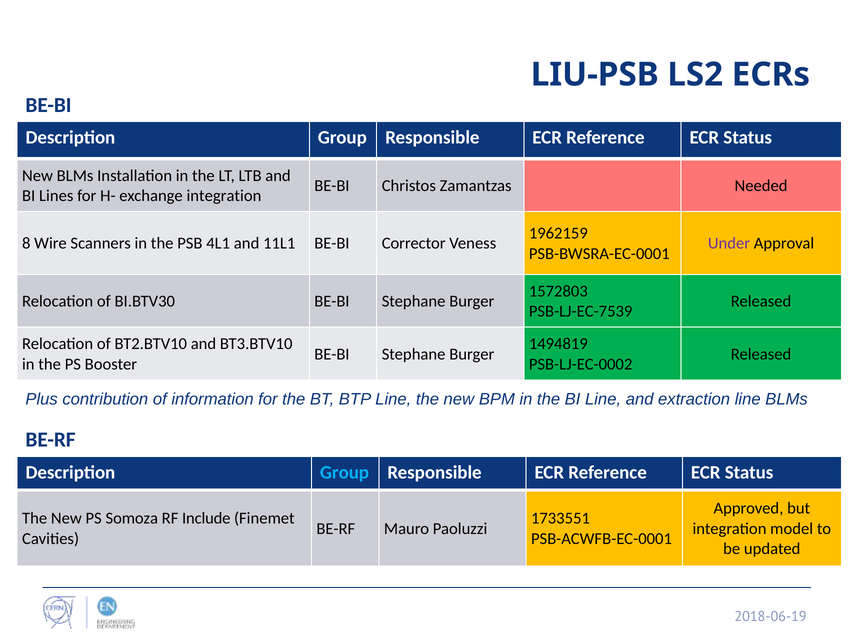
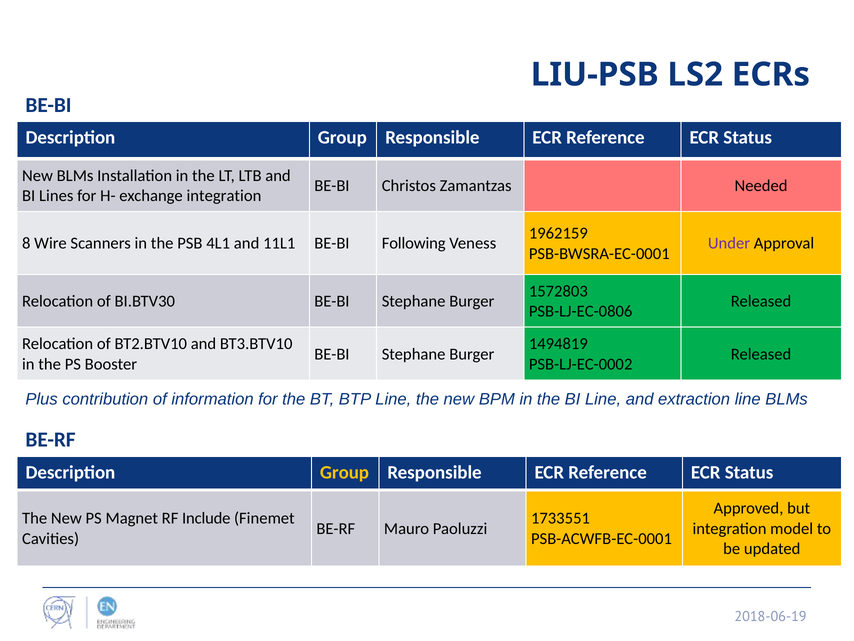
Corrector: Corrector -> Following (414, 243)
PSB-LJ-EC-7539: PSB-LJ-EC-7539 -> PSB-LJ-EC-0806 (581, 311)
Group colour: light blue -> yellow (345, 472)
Somoza: Somoza -> Magnet (132, 518)
